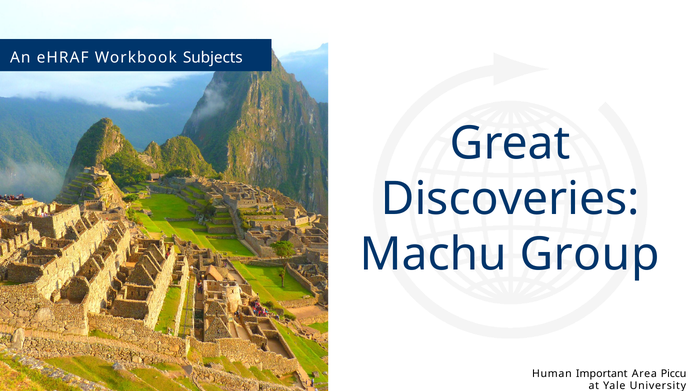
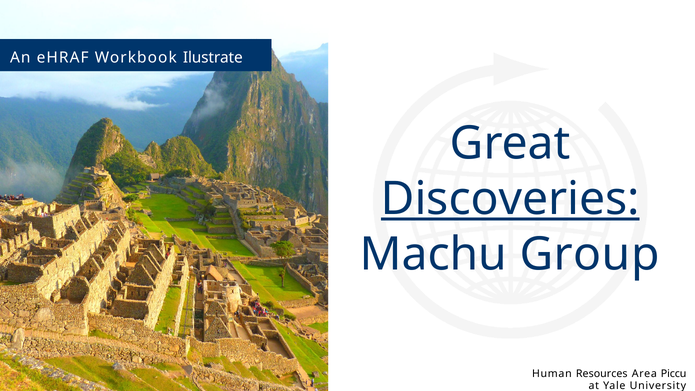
Subjects: Subjects -> Ilustrate (213, 58)
Discoveries underline: none -> present (510, 199)
Important: Important -> Resources (602, 374)
